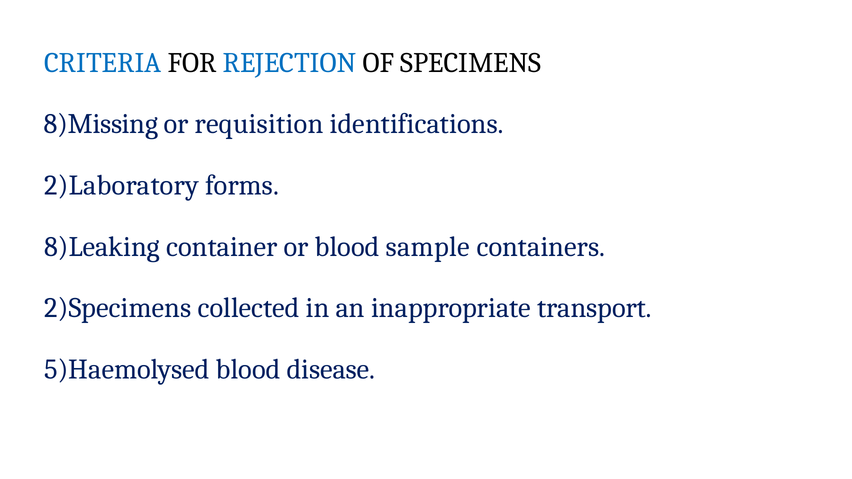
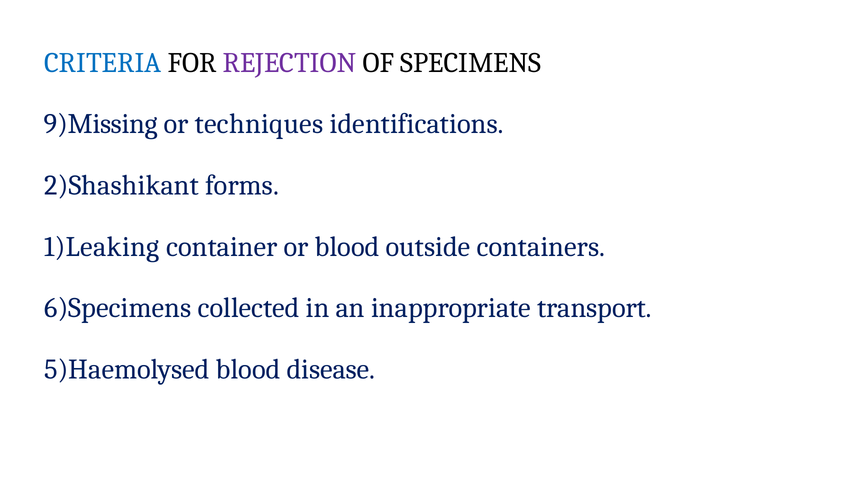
REJECTION colour: blue -> purple (290, 63)
8)Missing: 8)Missing -> 9)Missing (101, 124)
requisition: requisition -> techniques (259, 124)
2)Laboratory: 2)Laboratory -> 2)Shashikant (122, 185)
8)Leaking: 8)Leaking -> 1)Leaking (102, 247)
sample: sample -> outside (428, 247)
2)Specimens: 2)Specimens -> 6)Specimens (118, 308)
